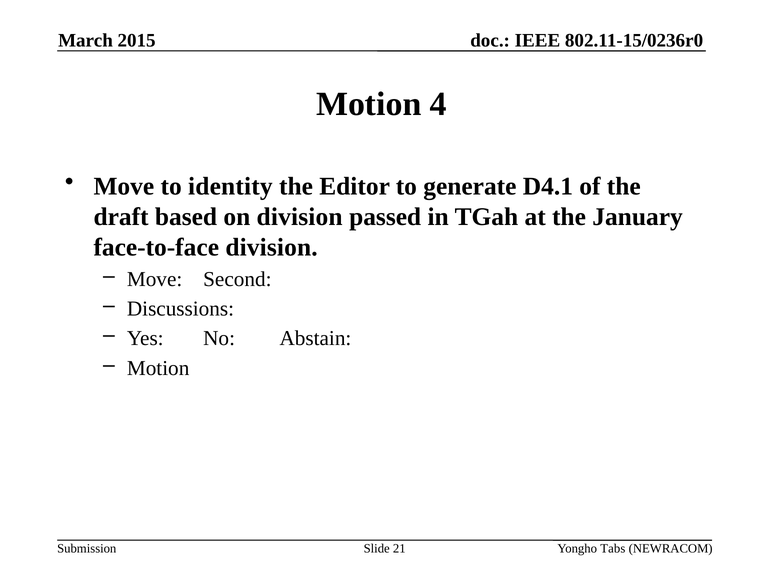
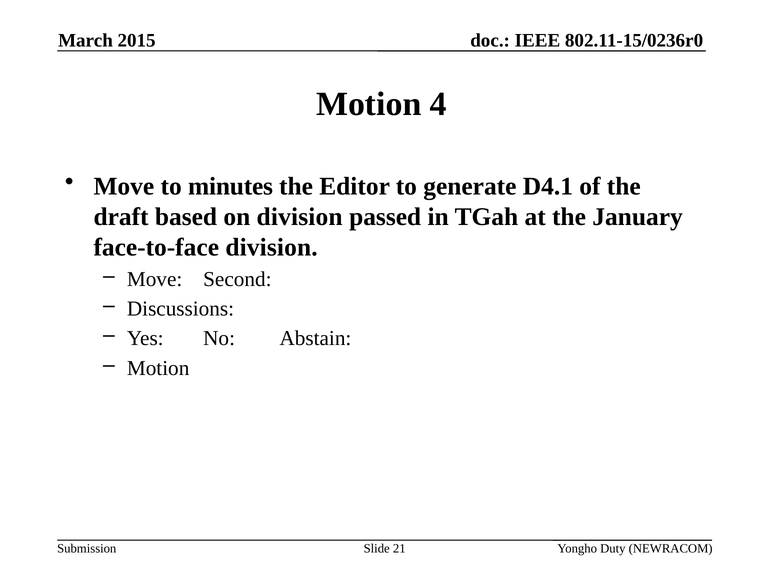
identity: identity -> minutes (231, 186)
Tabs: Tabs -> Duty (613, 549)
